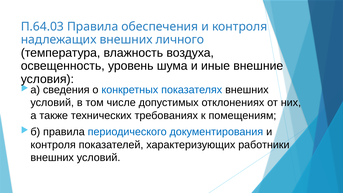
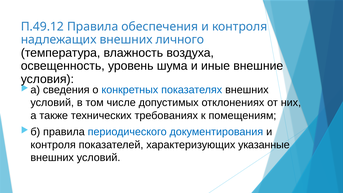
П.64.03: П.64.03 -> П.49.12 (42, 27)
работники: работники -> указанные (264, 145)
